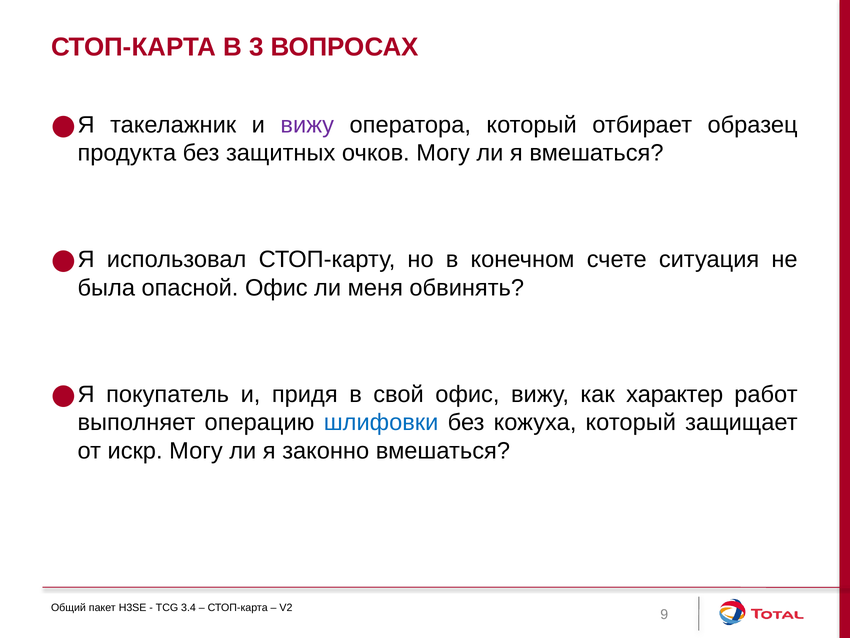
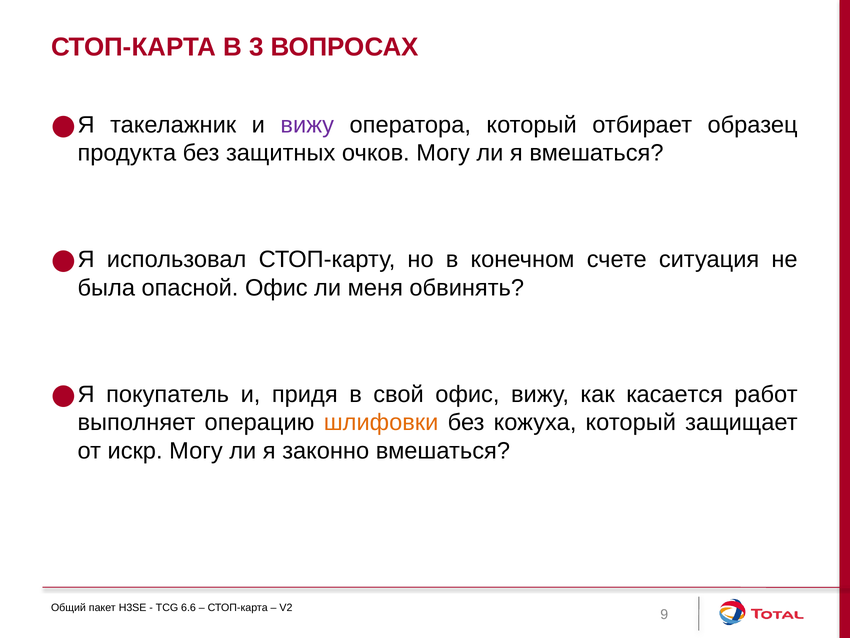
характер: характер -> касается (675, 394)
шлифовки colour: blue -> orange (381, 422)
3.4: 3.4 -> 6.6 (188, 607)
